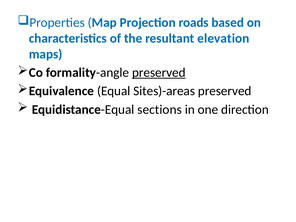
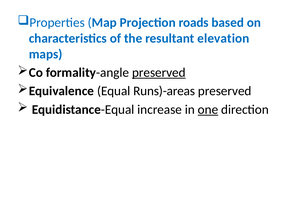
Sites)-areas: Sites)-areas -> Runs)-areas (164, 91)
sections: sections -> increase (160, 109)
one underline: none -> present (208, 109)
